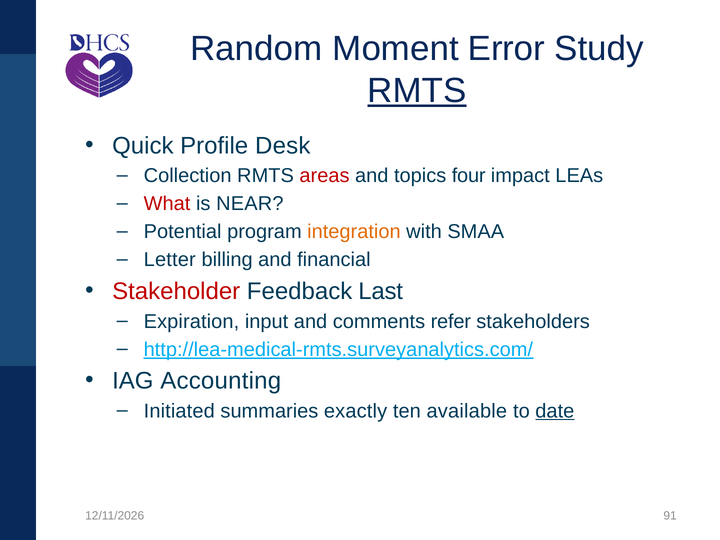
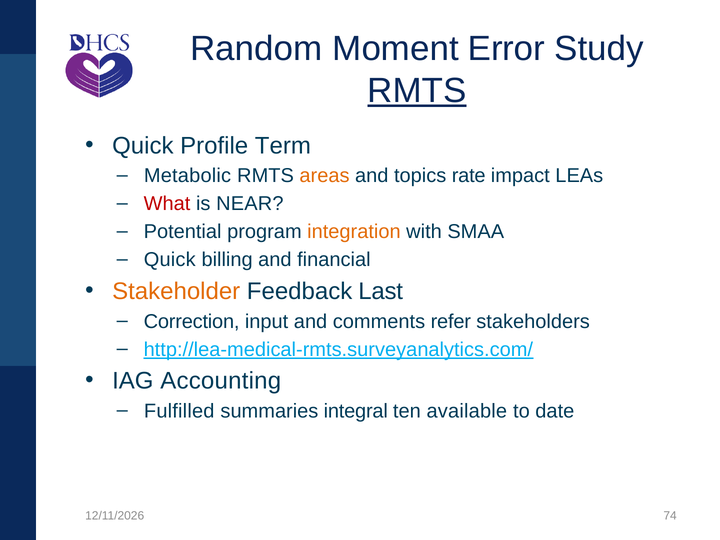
Desk: Desk -> Term (283, 146)
Collection: Collection -> Metabolic (188, 176)
areas colour: red -> orange (324, 176)
four: four -> rate (469, 176)
Letter: Letter -> Quick (170, 260)
Stakeholder colour: red -> orange (176, 291)
Expiration: Expiration -> Correction (192, 321)
Initiated: Initiated -> Fulfilled (179, 411)
exactly: exactly -> integral (356, 411)
date underline: present -> none (555, 411)
91: 91 -> 74 (670, 516)
